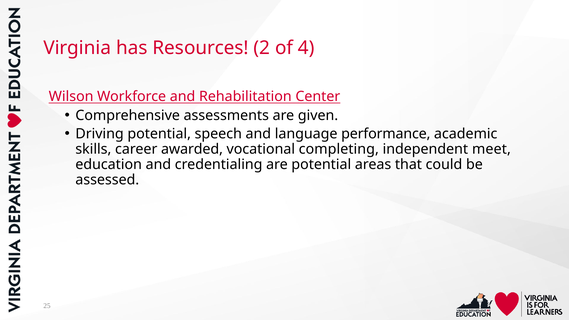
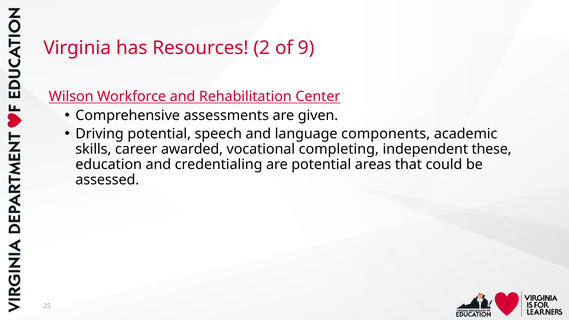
4: 4 -> 9 (306, 48)
performance: performance -> components (386, 134)
meet: meet -> these (492, 149)
